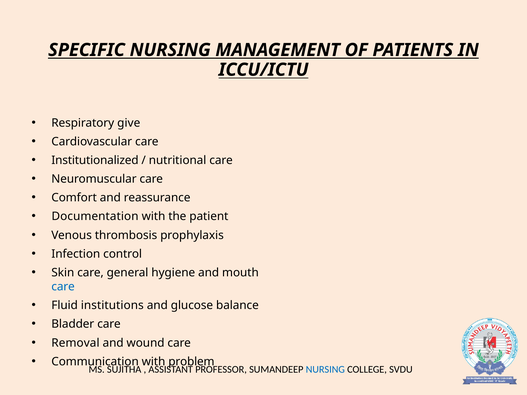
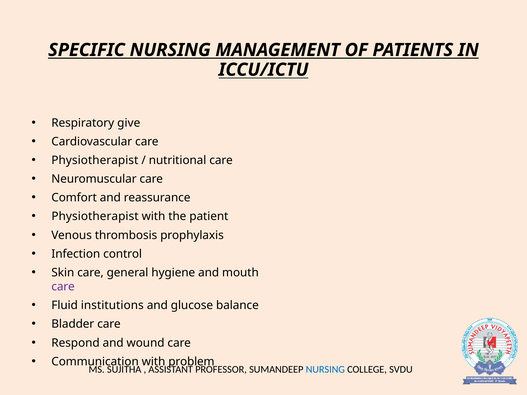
Institutionalized: Institutionalized -> Physiotherapist (95, 160)
Documentation: Documentation -> Physiotherapist (95, 217)
care colour: blue -> purple (63, 287)
Removal: Removal -> Respond (76, 343)
